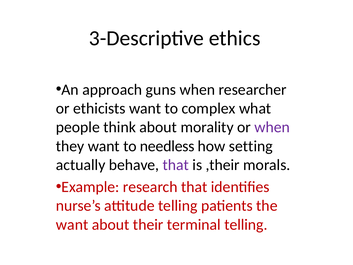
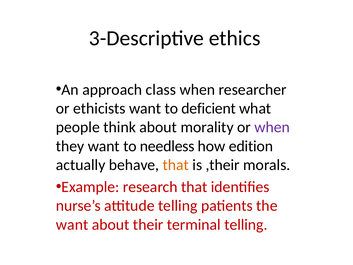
guns: guns -> class (161, 89)
complex: complex -> deficient (209, 108)
setting: setting -> edition (251, 146)
that colour: purple -> orange (176, 165)
